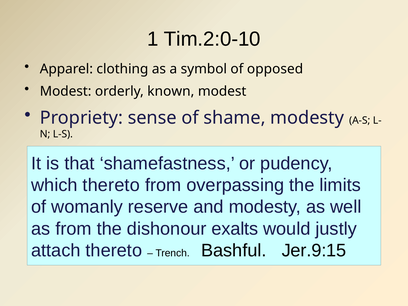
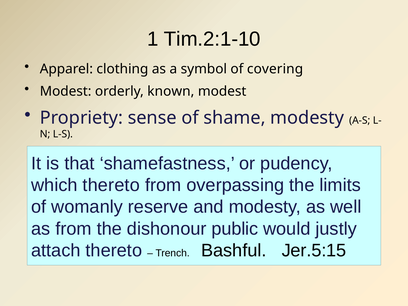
Tim.2:0-10: Tim.2:0-10 -> Tim.2:1-10 (212, 39)
opposed: opposed -> covering (275, 69)
exalts: exalts -> public (235, 229)
Jer.9:15: Jer.9:15 -> Jer.5:15 (314, 250)
